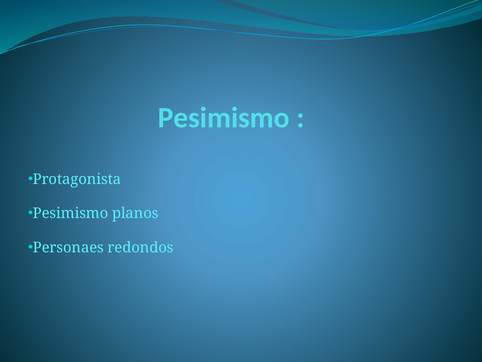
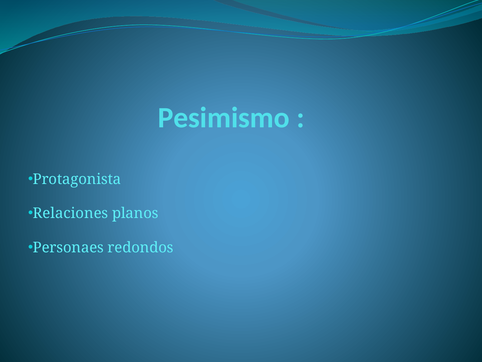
Pesimismo: Pesimismo -> Relaciones (71, 213)
